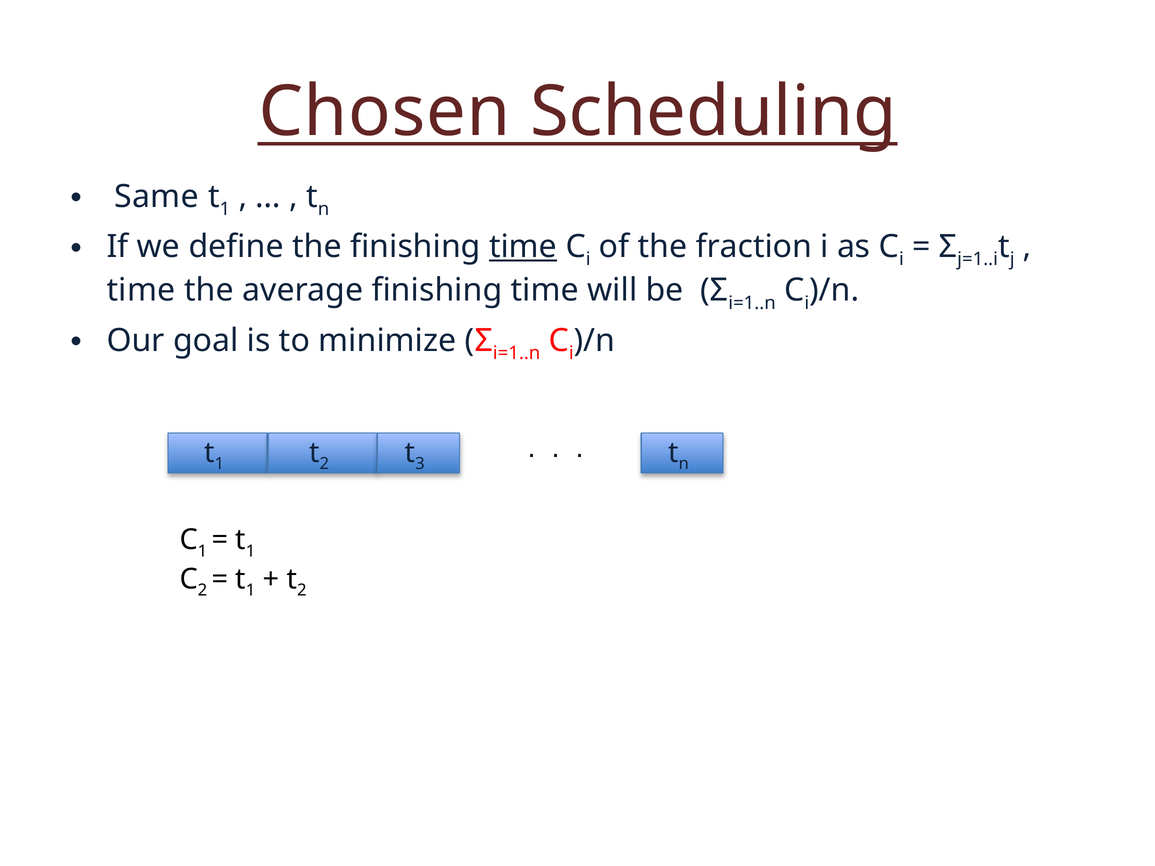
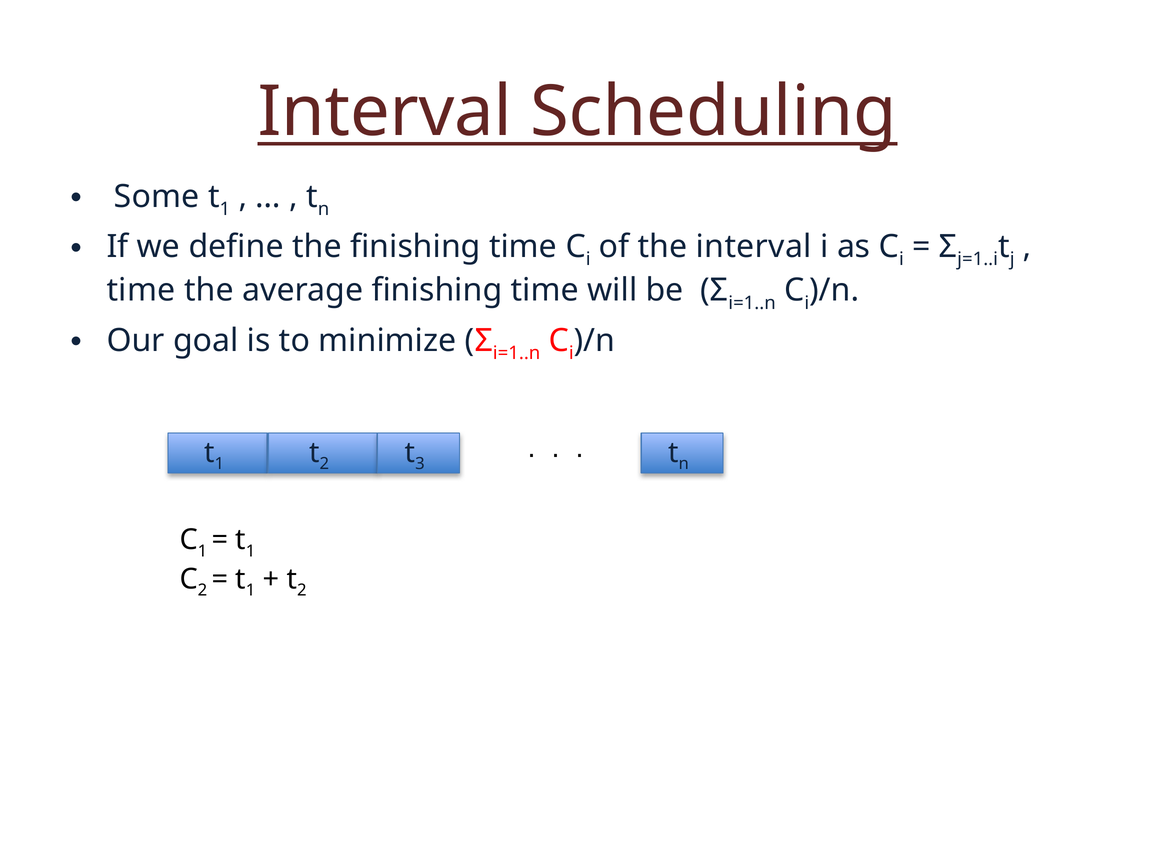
Chosen: Chosen -> Interval (385, 112)
Same: Same -> Some (157, 196)
time underline: present -> none (523, 247)
the fraction: fraction -> interval (754, 247)
